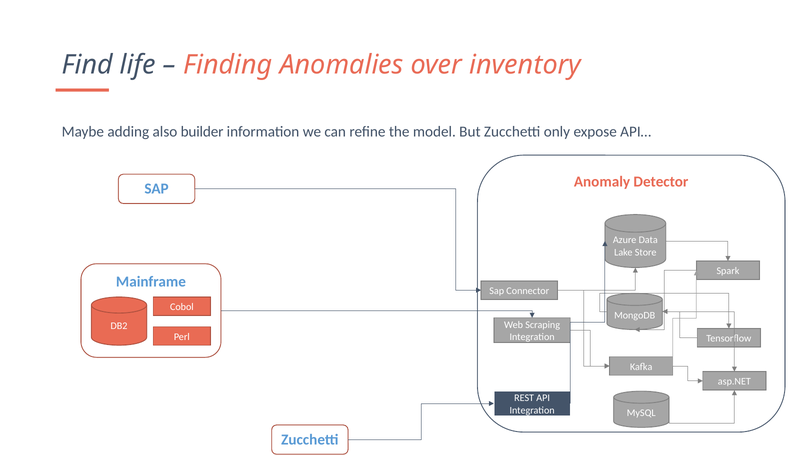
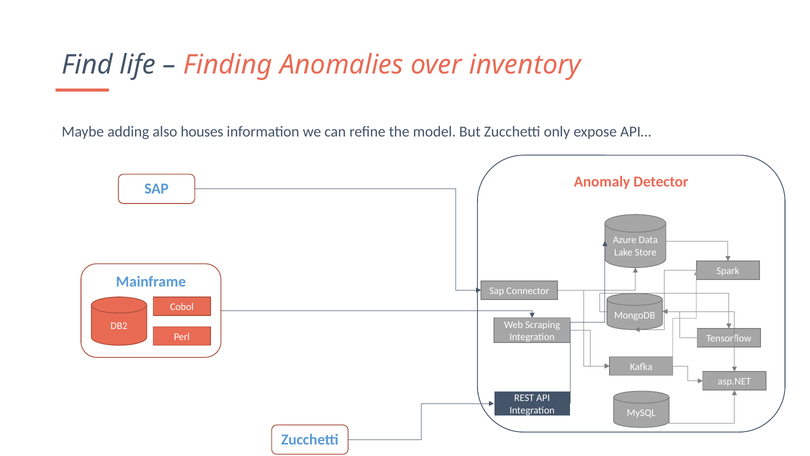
builder: builder -> houses (202, 131)
